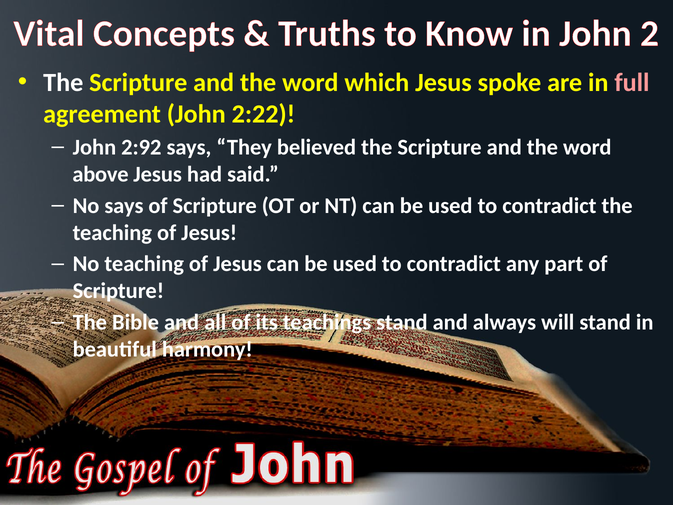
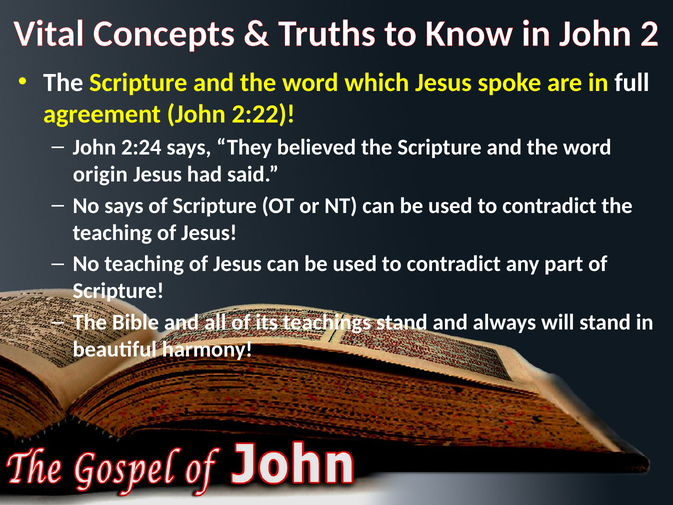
full colour: pink -> white (632, 83)
2:92: 2:92 -> 2:24 (141, 147)
above: above -> origin (100, 174)
